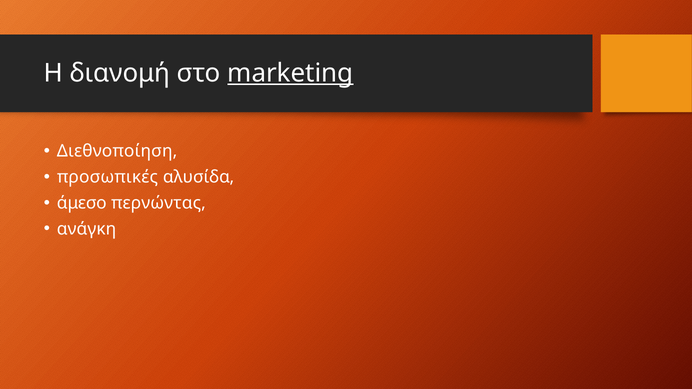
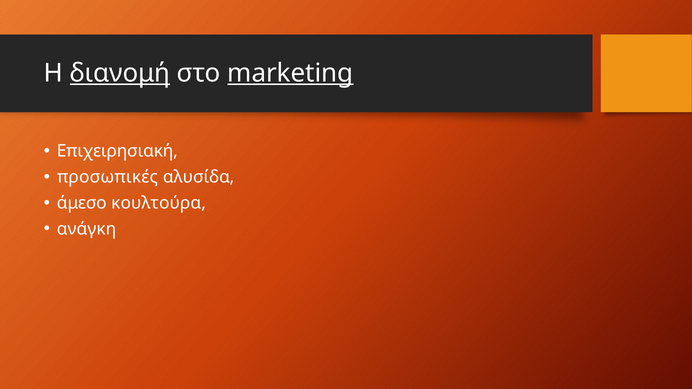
διανομή underline: none -> present (120, 73)
Διεθνοποίηση: Διεθνοποίηση -> Επιχειρησιακή (117, 151)
περνώντας: περνώντας -> κουλτούρα (159, 203)
